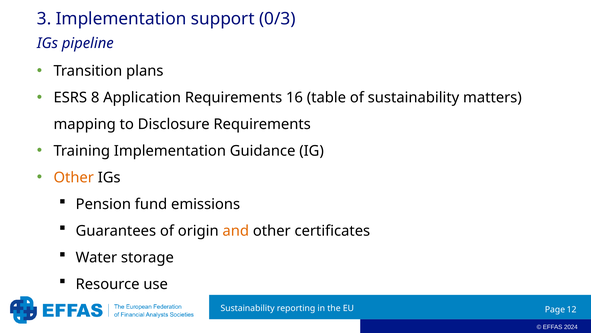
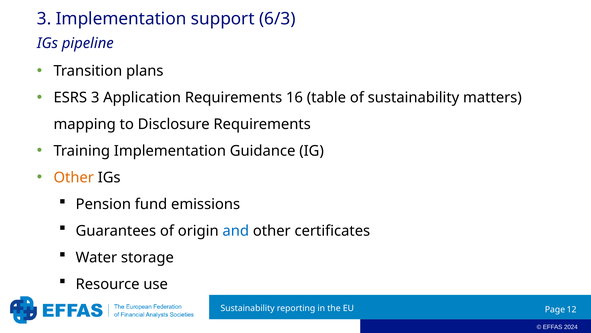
0/3: 0/3 -> 6/3 (277, 19)
ESRS 8: 8 -> 3 (95, 97)
and colour: orange -> blue (236, 230)
